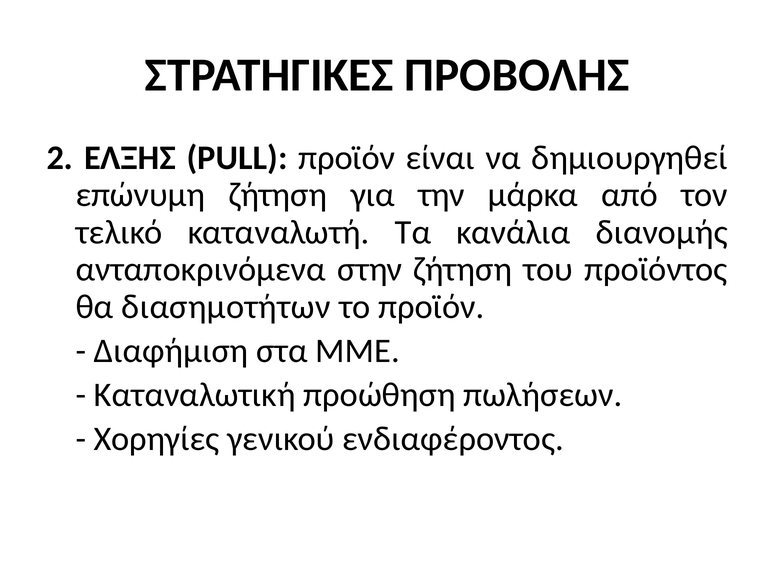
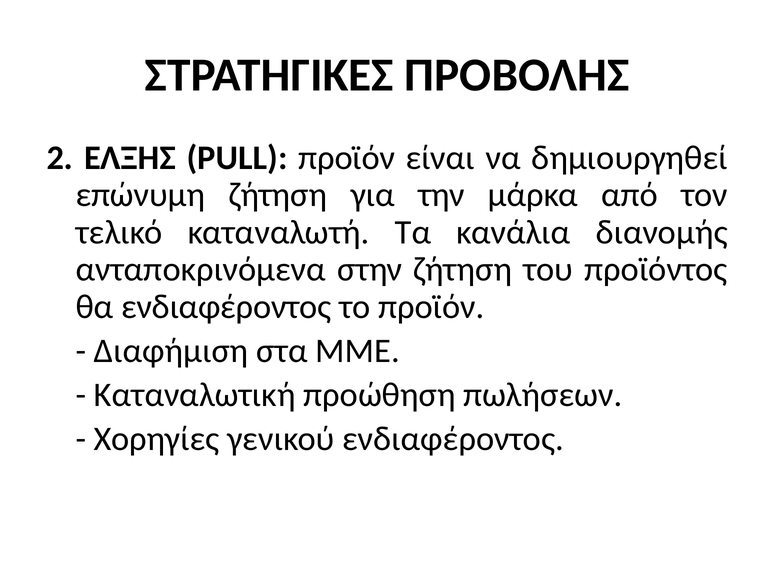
θα διασημοτήτων: διασημοτήτων -> ενδιαφέροντος (226, 307)
